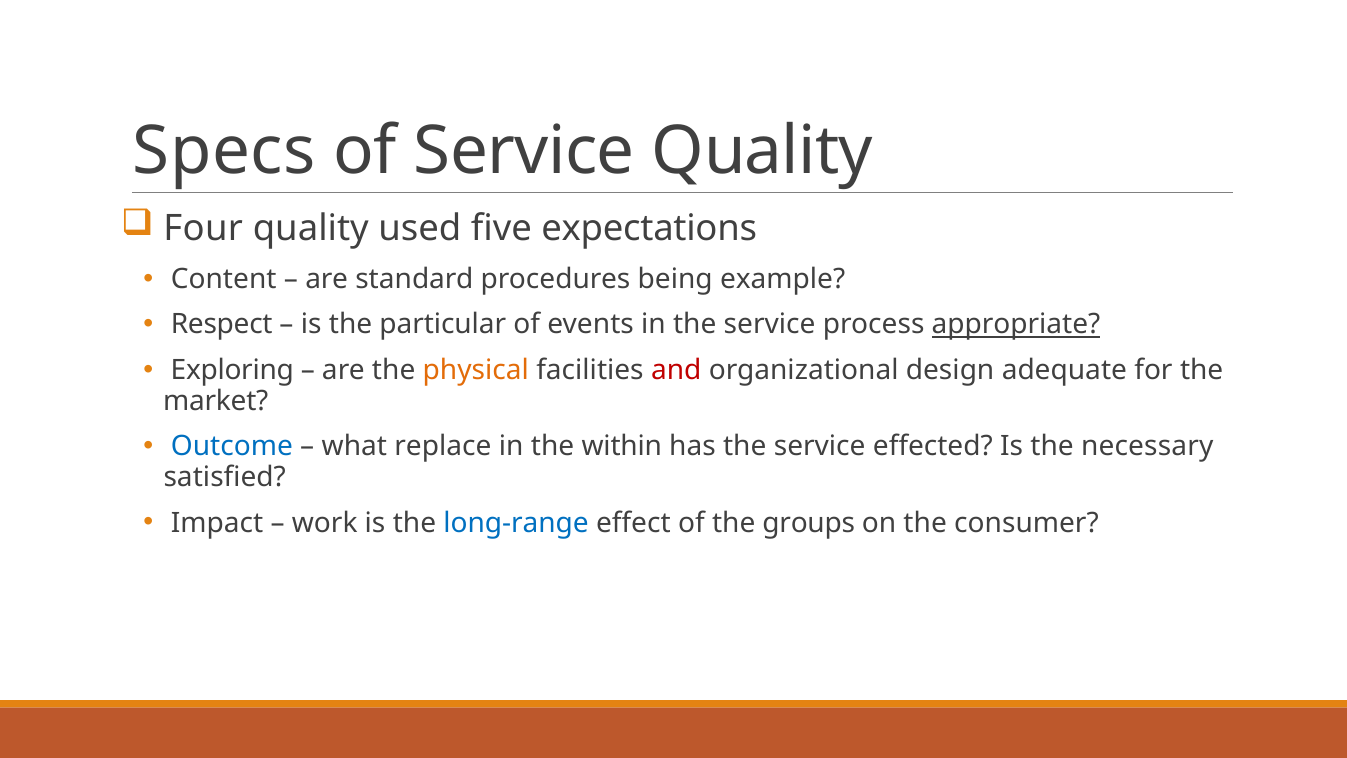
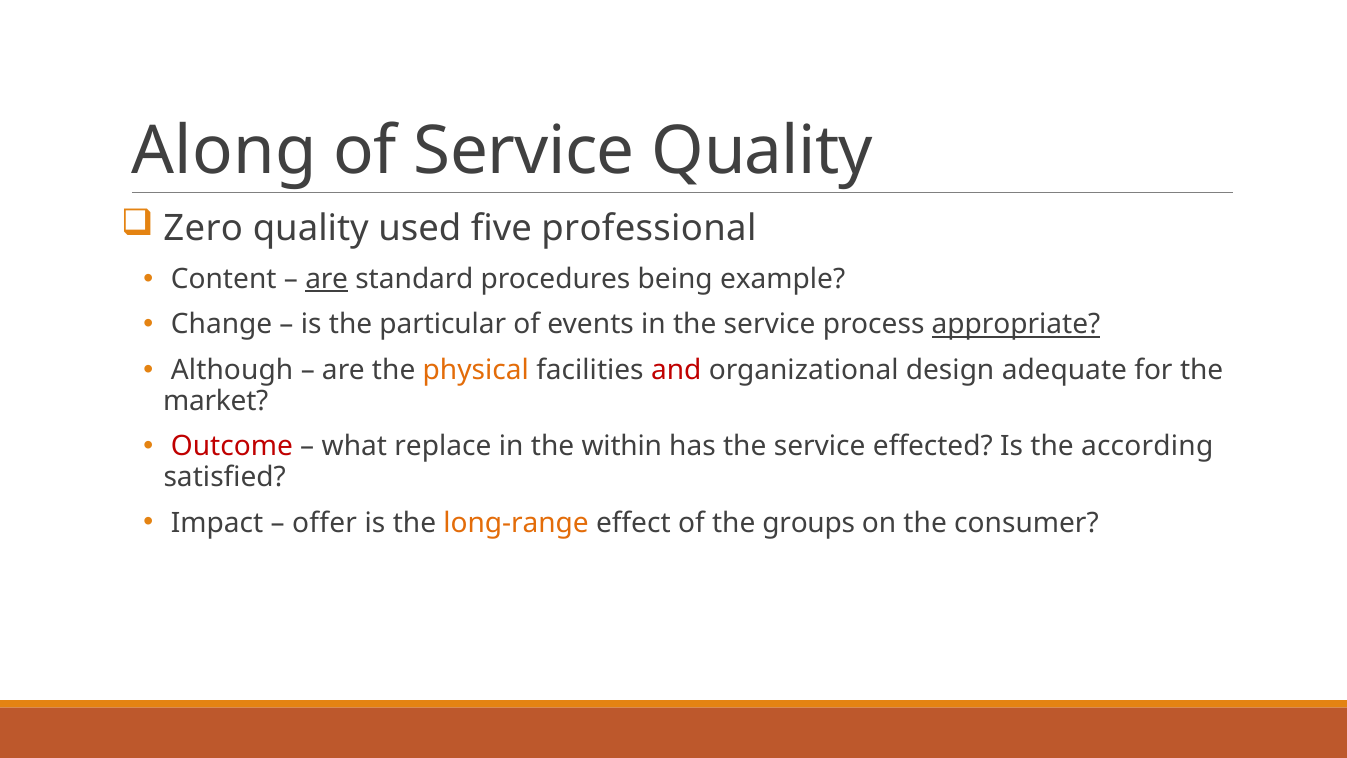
Specs: Specs -> Along (224, 151)
Four: Four -> Zero (203, 228)
expectations: expectations -> professional (649, 228)
are underline: none -> present (327, 279)
Respect: Respect -> Change (222, 325)
Exploring: Exploring -> Although (232, 370)
Outcome colour: blue -> red (232, 446)
necessary: necessary -> according (1147, 446)
work: work -> offer (325, 523)
long-range colour: blue -> orange (516, 523)
